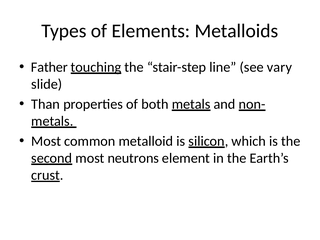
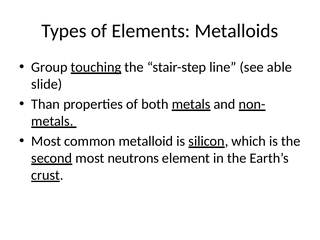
Father: Father -> Group (49, 67)
vary: vary -> able (279, 67)
